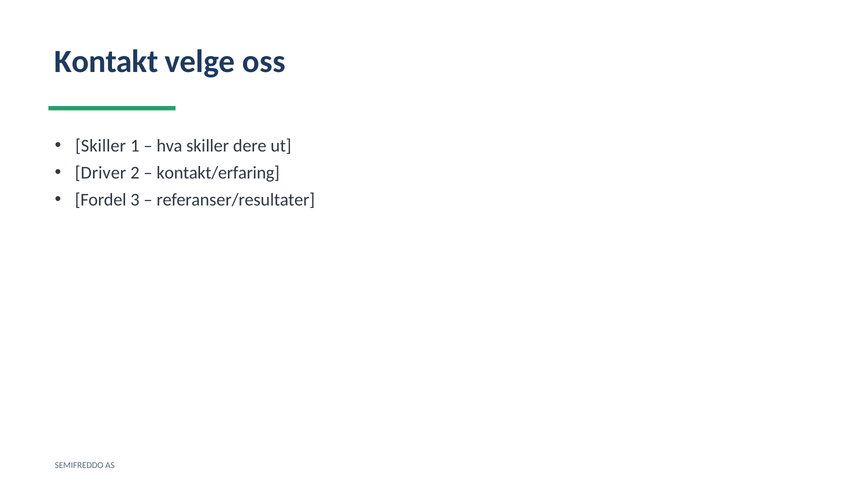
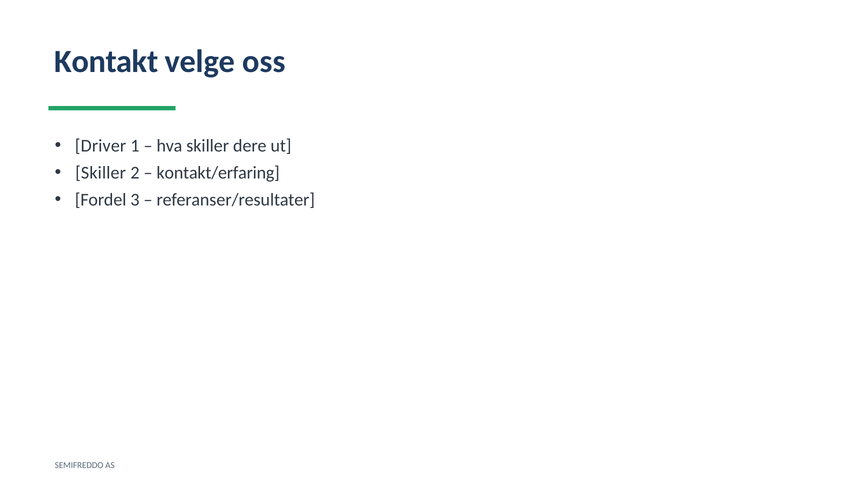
Skiller: Skiller -> Driver (101, 146)
Driver: Driver -> Skiller (101, 173)
